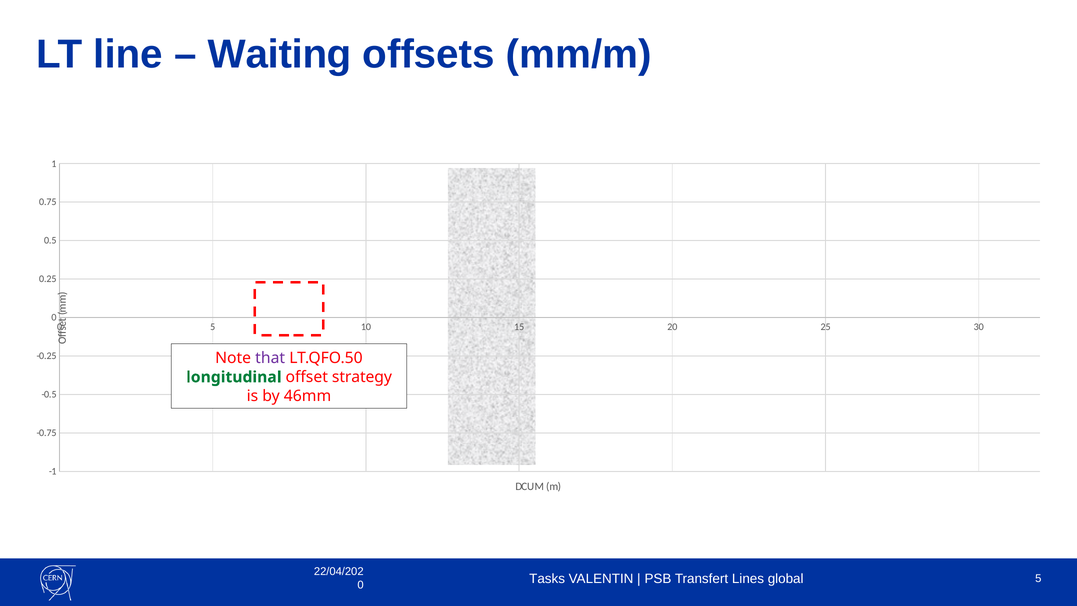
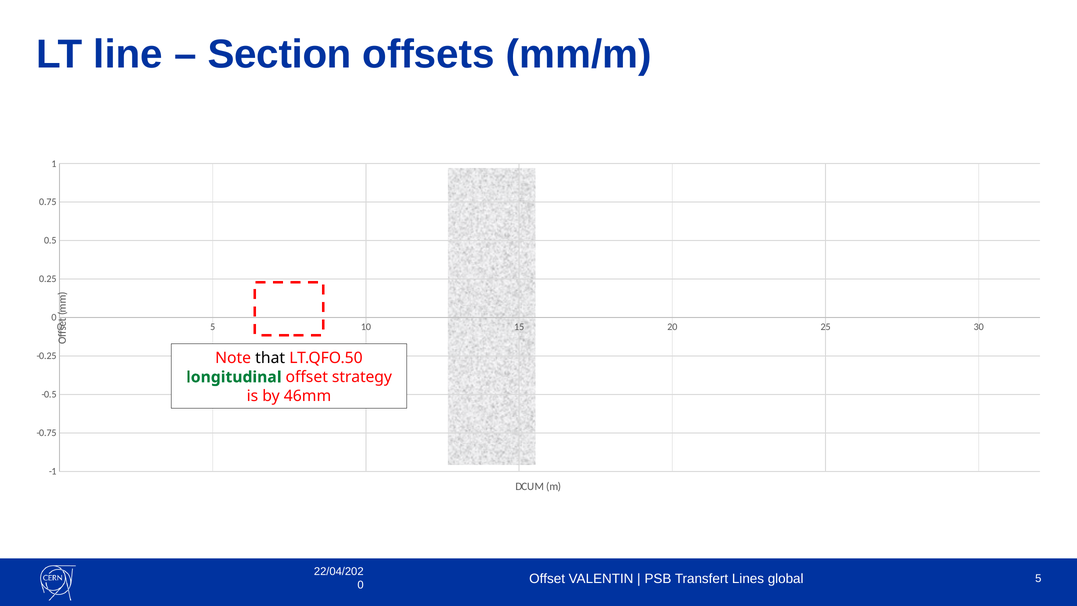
Waiting: Waiting -> Section (280, 55)
that colour: purple -> black (270, 358)
Tasks: Tasks -> Offset (547, 579)
